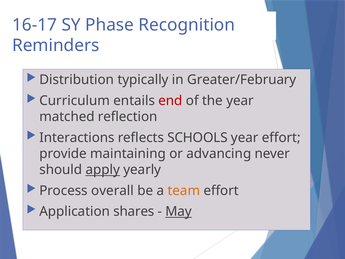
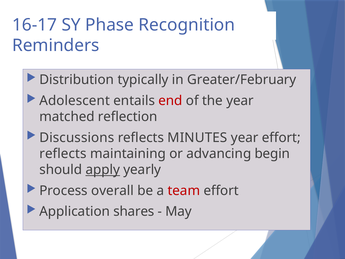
Curriculum: Curriculum -> Adolescent (75, 101)
Interactions: Interactions -> Discussions (77, 137)
SCHOOLS: SCHOOLS -> MINUTES (197, 137)
provide: provide -> reflects (63, 154)
never: never -> begin (272, 154)
team colour: orange -> red (184, 190)
May underline: present -> none (179, 211)
